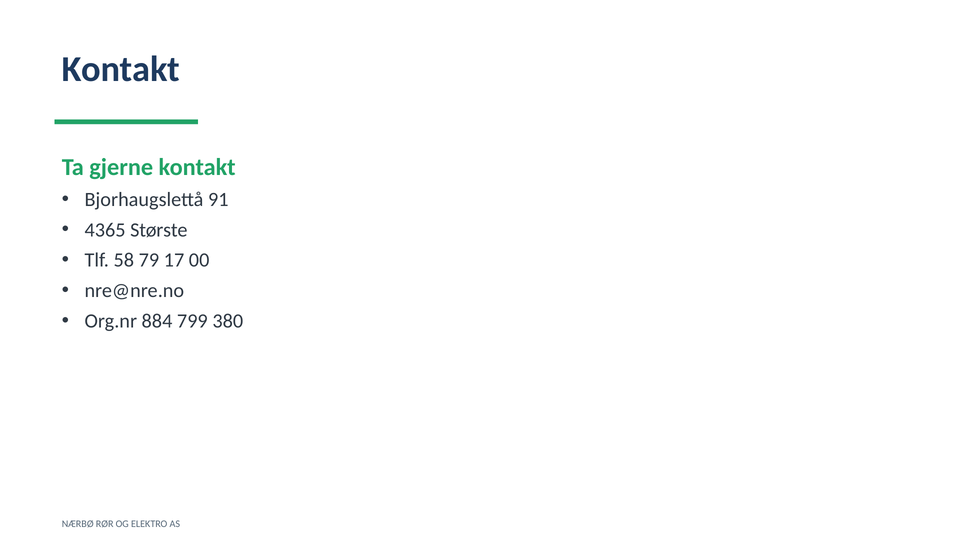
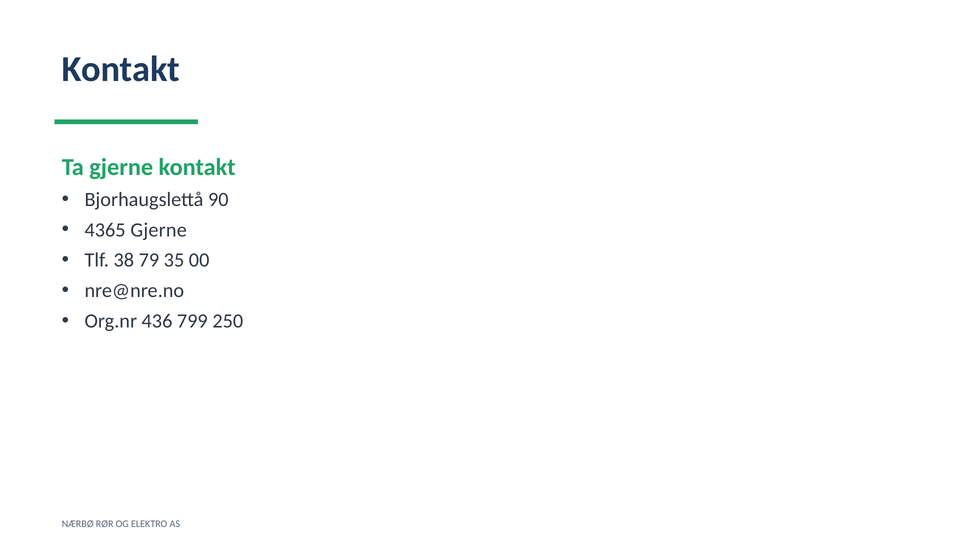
91: 91 -> 90 (218, 200)
4365 Største: Største -> Gjerne (159, 230)
58: 58 -> 38 (124, 260)
17: 17 -> 35 (174, 260)
884: 884 -> 436 (157, 321)
380: 380 -> 250 (228, 321)
